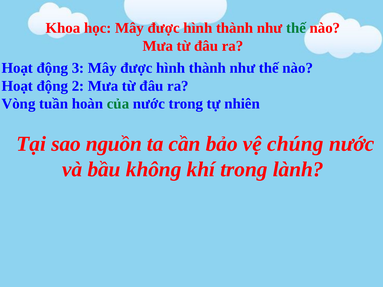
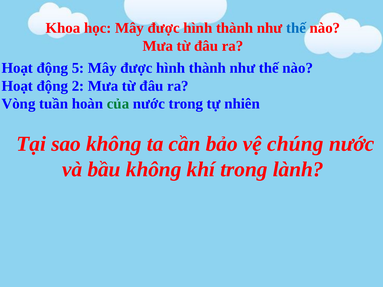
thế colour: green -> blue (296, 28)
3: 3 -> 5 (78, 68)
sao nguồn: nguồn -> không (114, 144)
